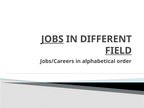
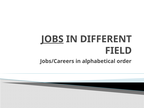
FIELD underline: present -> none (118, 51)
